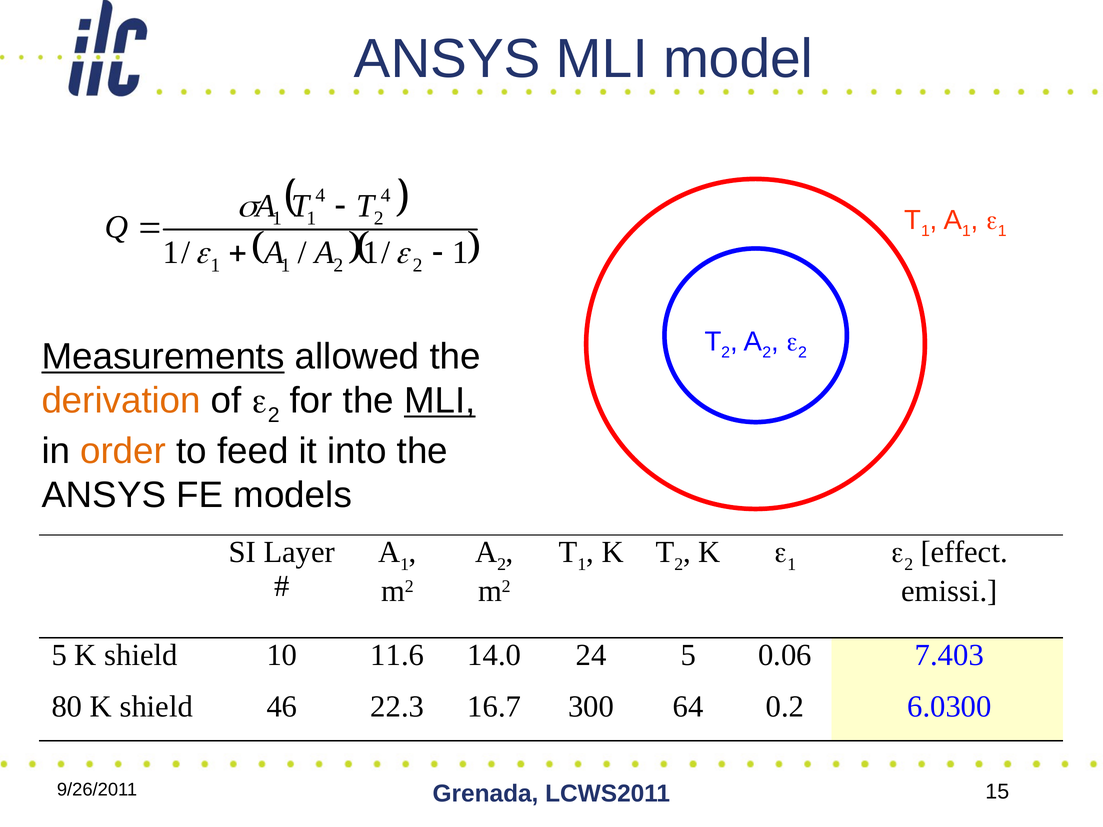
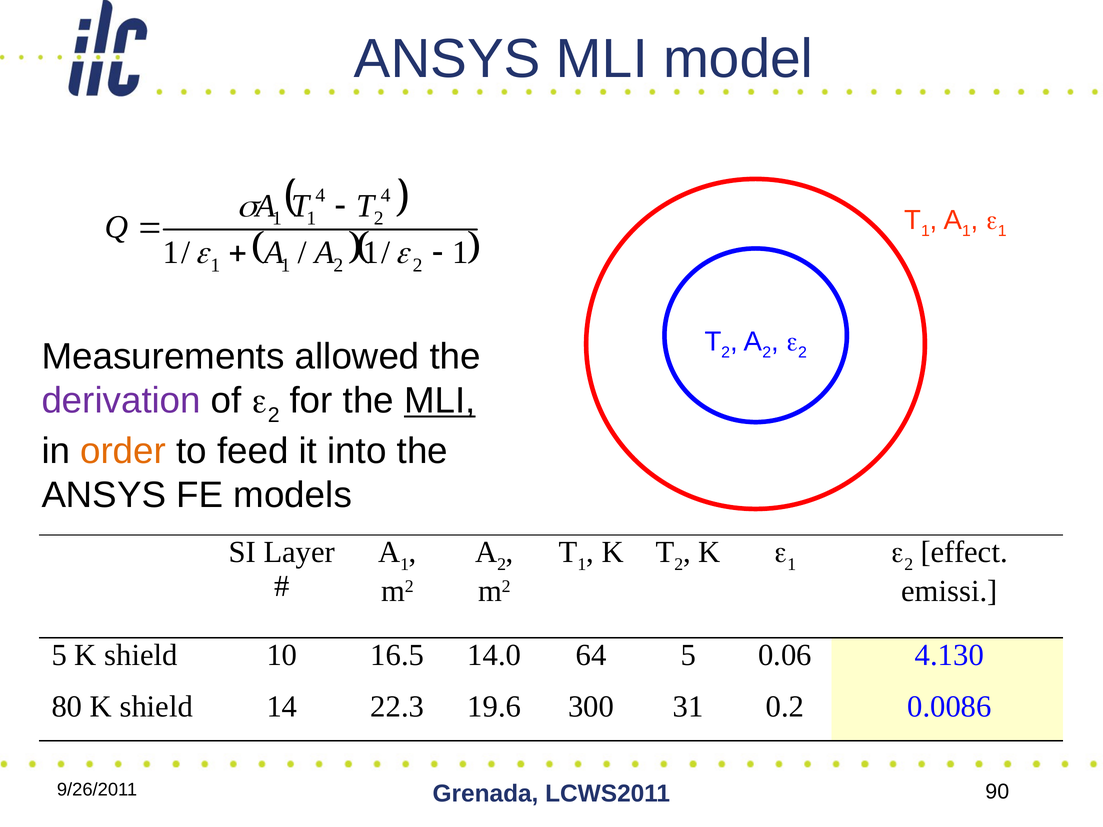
Measurements underline: present -> none (163, 357)
derivation colour: orange -> purple (121, 401)
11.6: 11.6 -> 16.5 (397, 655)
24: 24 -> 64 (591, 655)
7.403: 7.403 -> 4.130 (949, 655)
46: 46 -> 14 (282, 707)
16.7: 16.7 -> 19.6 (494, 707)
64: 64 -> 31 (688, 707)
6.0300: 6.0300 -> 0.0086 (949, 707)
15: 15 -> 90 (997, 792)
